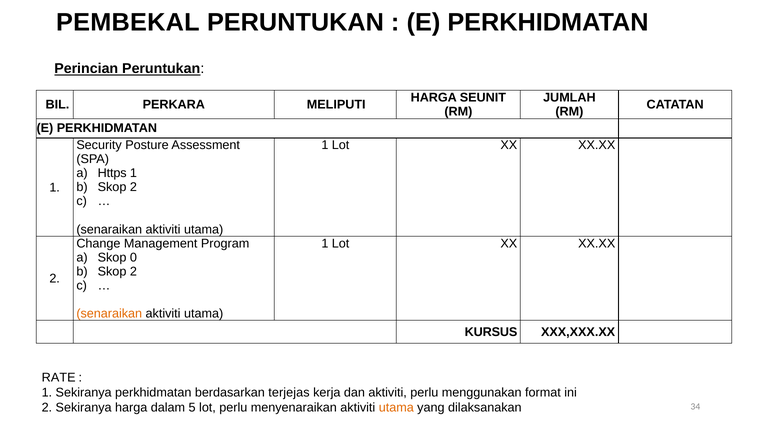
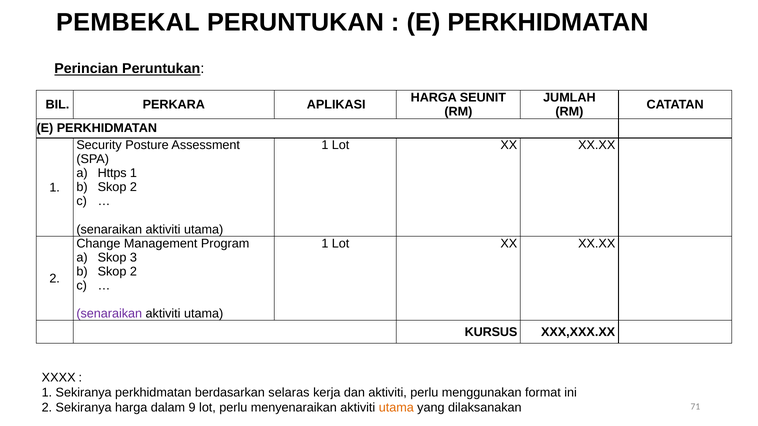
MELIPUTI: MELIPUTI -> APLIKASI (336, 105)
0: 0 -> 3 (133, 258)
senaraikan colour: orange -> purple (109, 314)
RATE: RATE -> XXXX (59, 378)
terjejas: terjejas -> selaras (289, 393)
5: 5 -> 9 (192, 408)
34: 34 -> 71 (695, 407)
